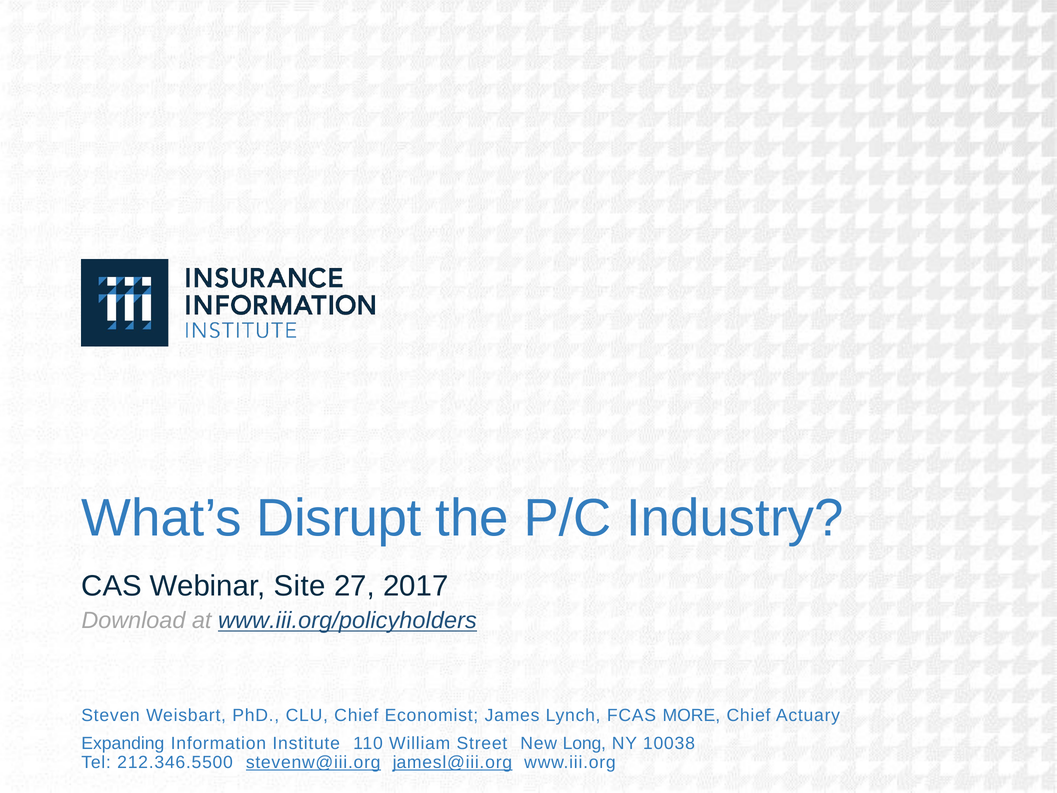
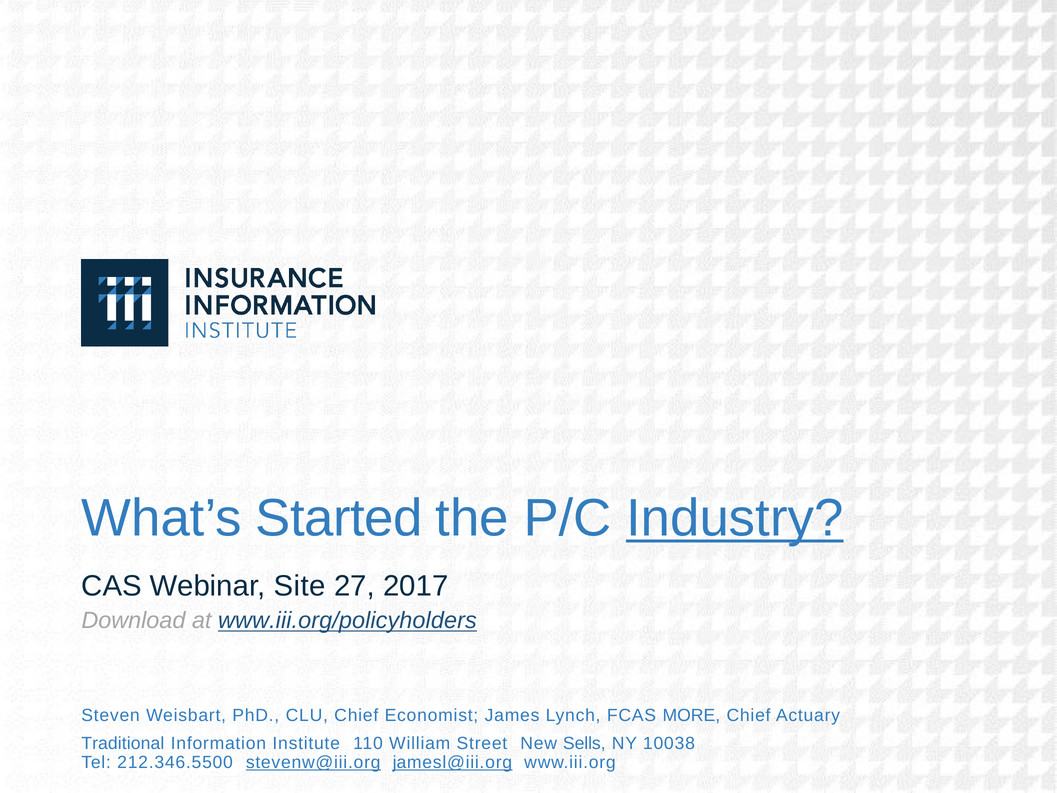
Disrupt: Disrupt -> Started (339, 518)
Industry underline: none -> present (735, 518)
Expanding: Expanding -> Traditional (123, 743)
Long: Long -> Sells (584, 743)
